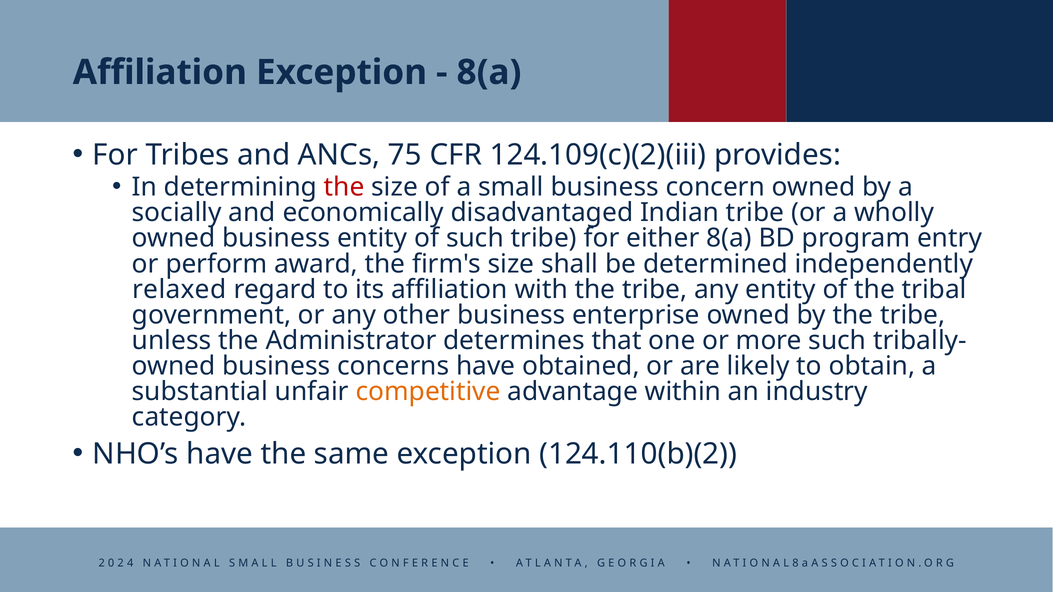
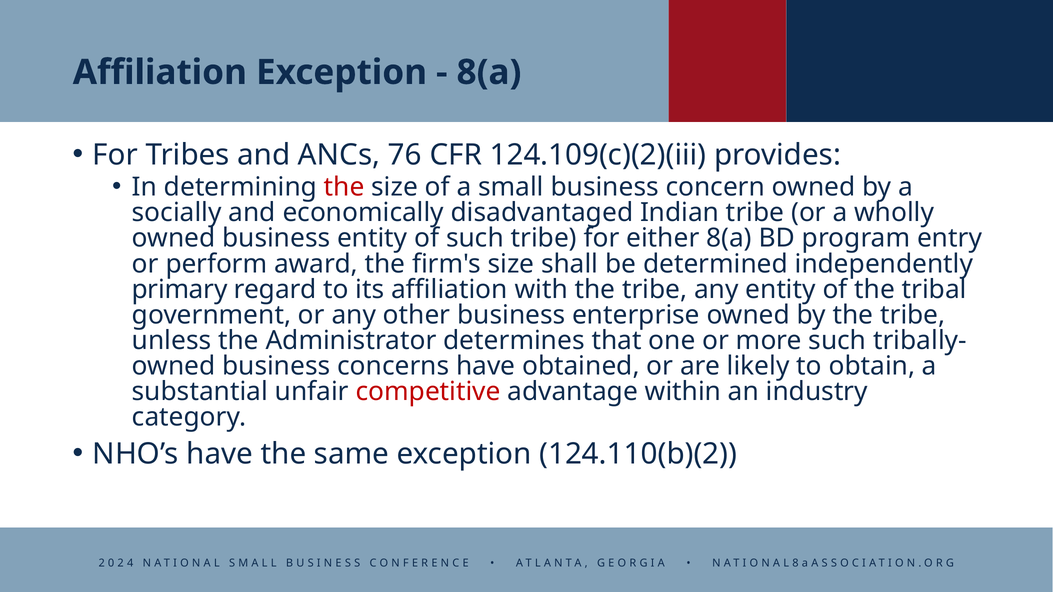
75: 75 -> 76 (405, 155)
relaxed: relaxed -> primary (180, 290)
competitive colour: orange -> red (428, 392)
